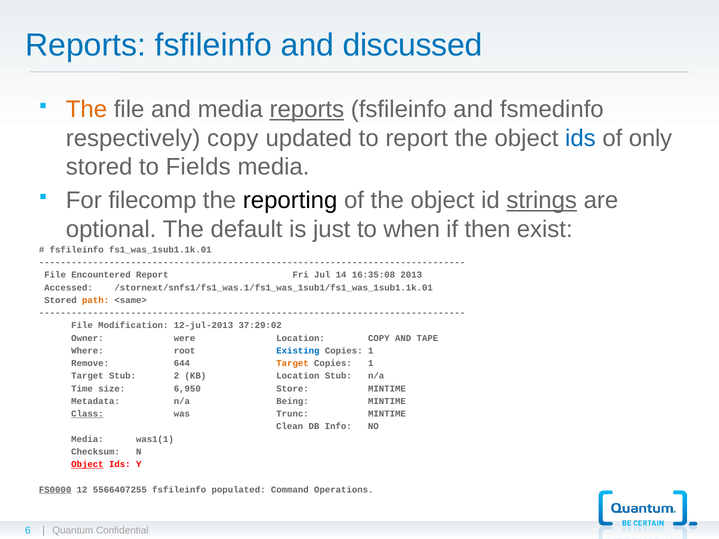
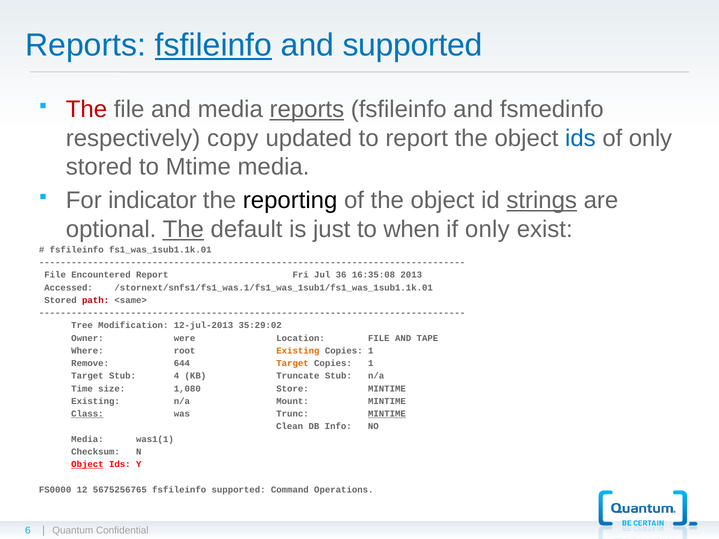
fsfileinfo underline: none -> present (213, 45)
and discussed: discussed -> supported (413, 45)
The colour: orange -> red (86, 110)
Fields: Fields -> Mtime (198, 167)
filecomp: filecomp -> indicator (152, 201)
The underline: none -> present (183, 229)
if then: then -> only (487, 229)
14: 14 -> 36 (341, 275)
path colour: orange -> red (96, 300)
File: File -> Tree (82, 326)
37:29:02: 37:29:02 -> 35:29:02 (260, 326)
Location COPY: COPY -> FILE (379, 338)
Existing colour: blue -> orange (298, 351)
2: 2 -> 4 (176, 376)
KB Location: Location -> Truncate (298, 376)
6,950: 6,950 -> 1,080 (187, 389)
Metadata: Metadata -> Existing (96, 401)
Being: Being -> Mount (293, 401)
MINTIME underline: none -> present (387, 414)
FS0000 underline: present -> none (55, 490)
5566407255: 5566407255 -> 5675256765 (120, 490)
fsfileinfo populated: populated -> supported (239, 490)
